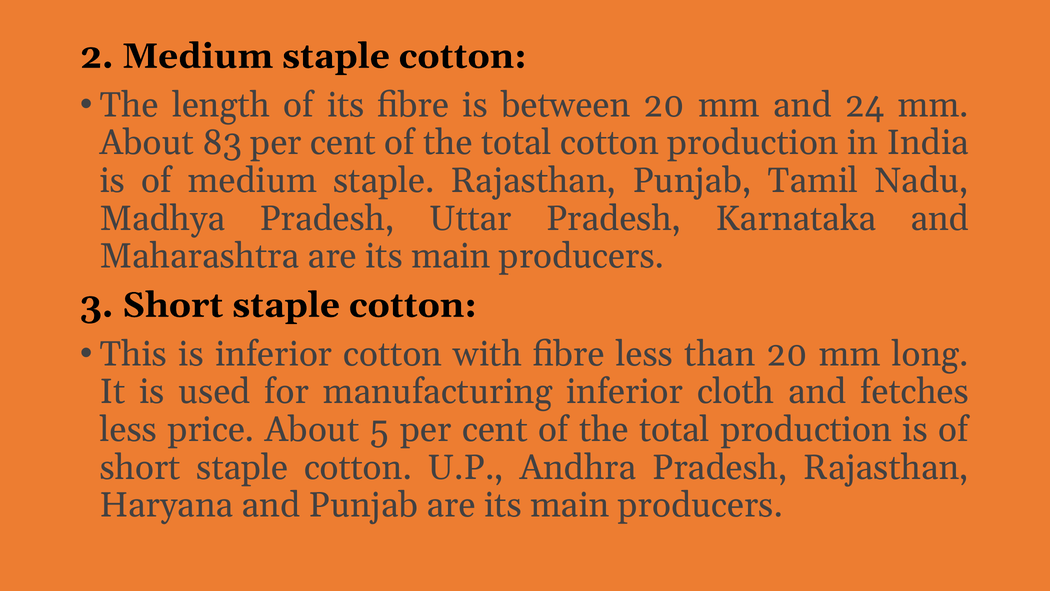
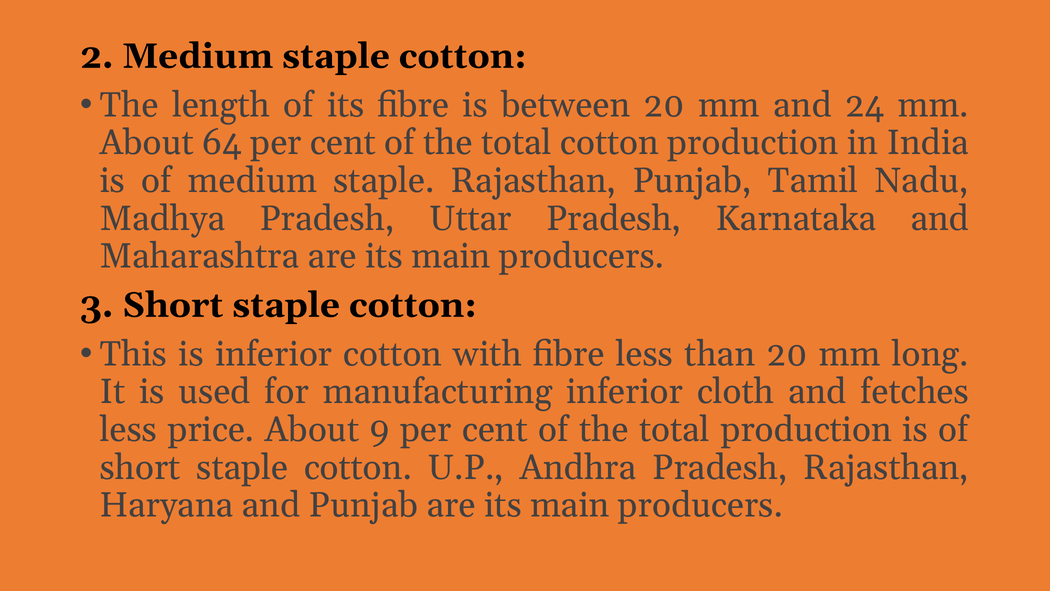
83: 83 -> 64 (222, 143)
5: 5 -> 9 (380, 429)
